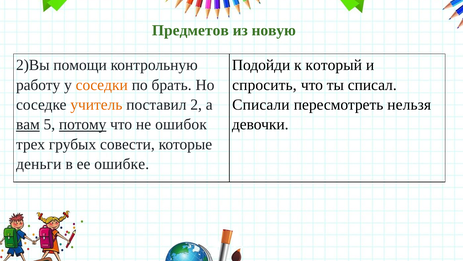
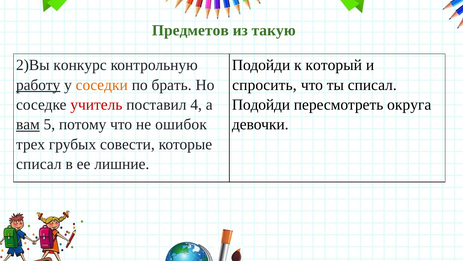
новую: новую -> такую (274, 30)
помощи: помощи -> конкурс (80, 65)
работу underline: none -> present (38, 85)
учитель colour: orange -> red (96, 104)
2: 2 -> 4 (196, 104)
Списали: Списали -> Подойди (261, 104)
нельзя: нельзя -> округа (409, 104)
потому underline: present -> none (83, 124)
деньги: деньги -> списал (39, 164)
ошибке: ошибке -> лишние (122, 164)
